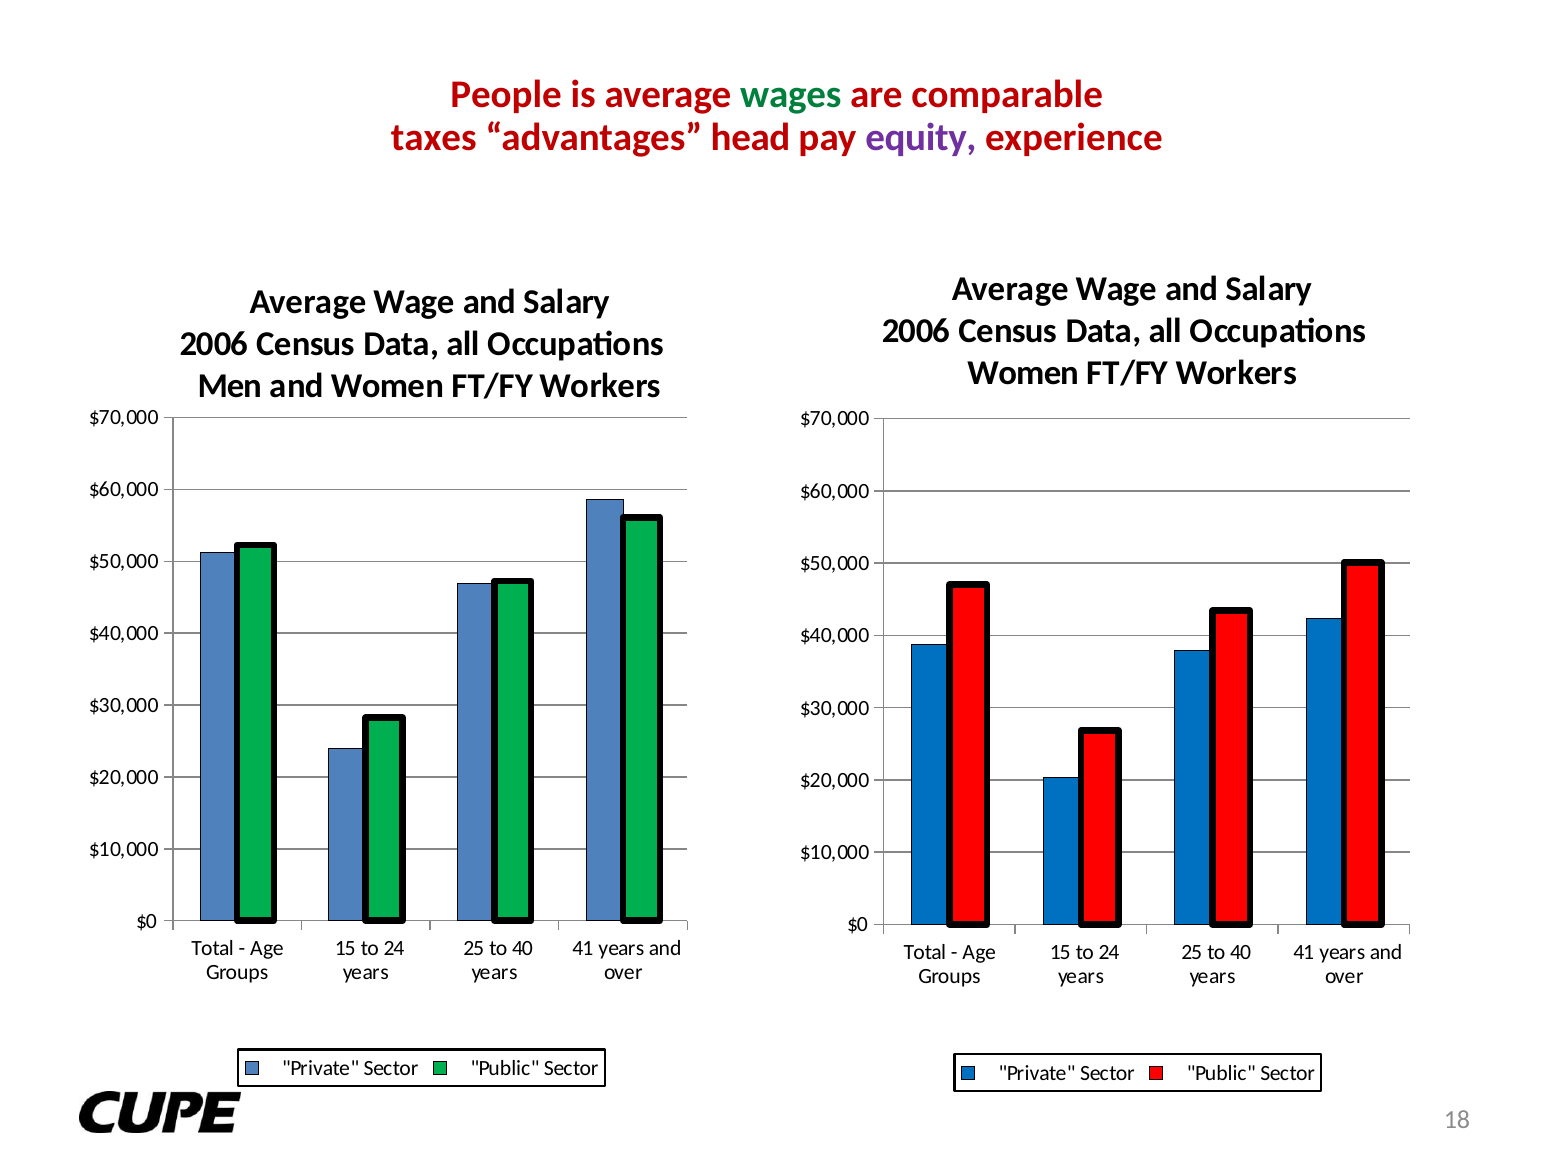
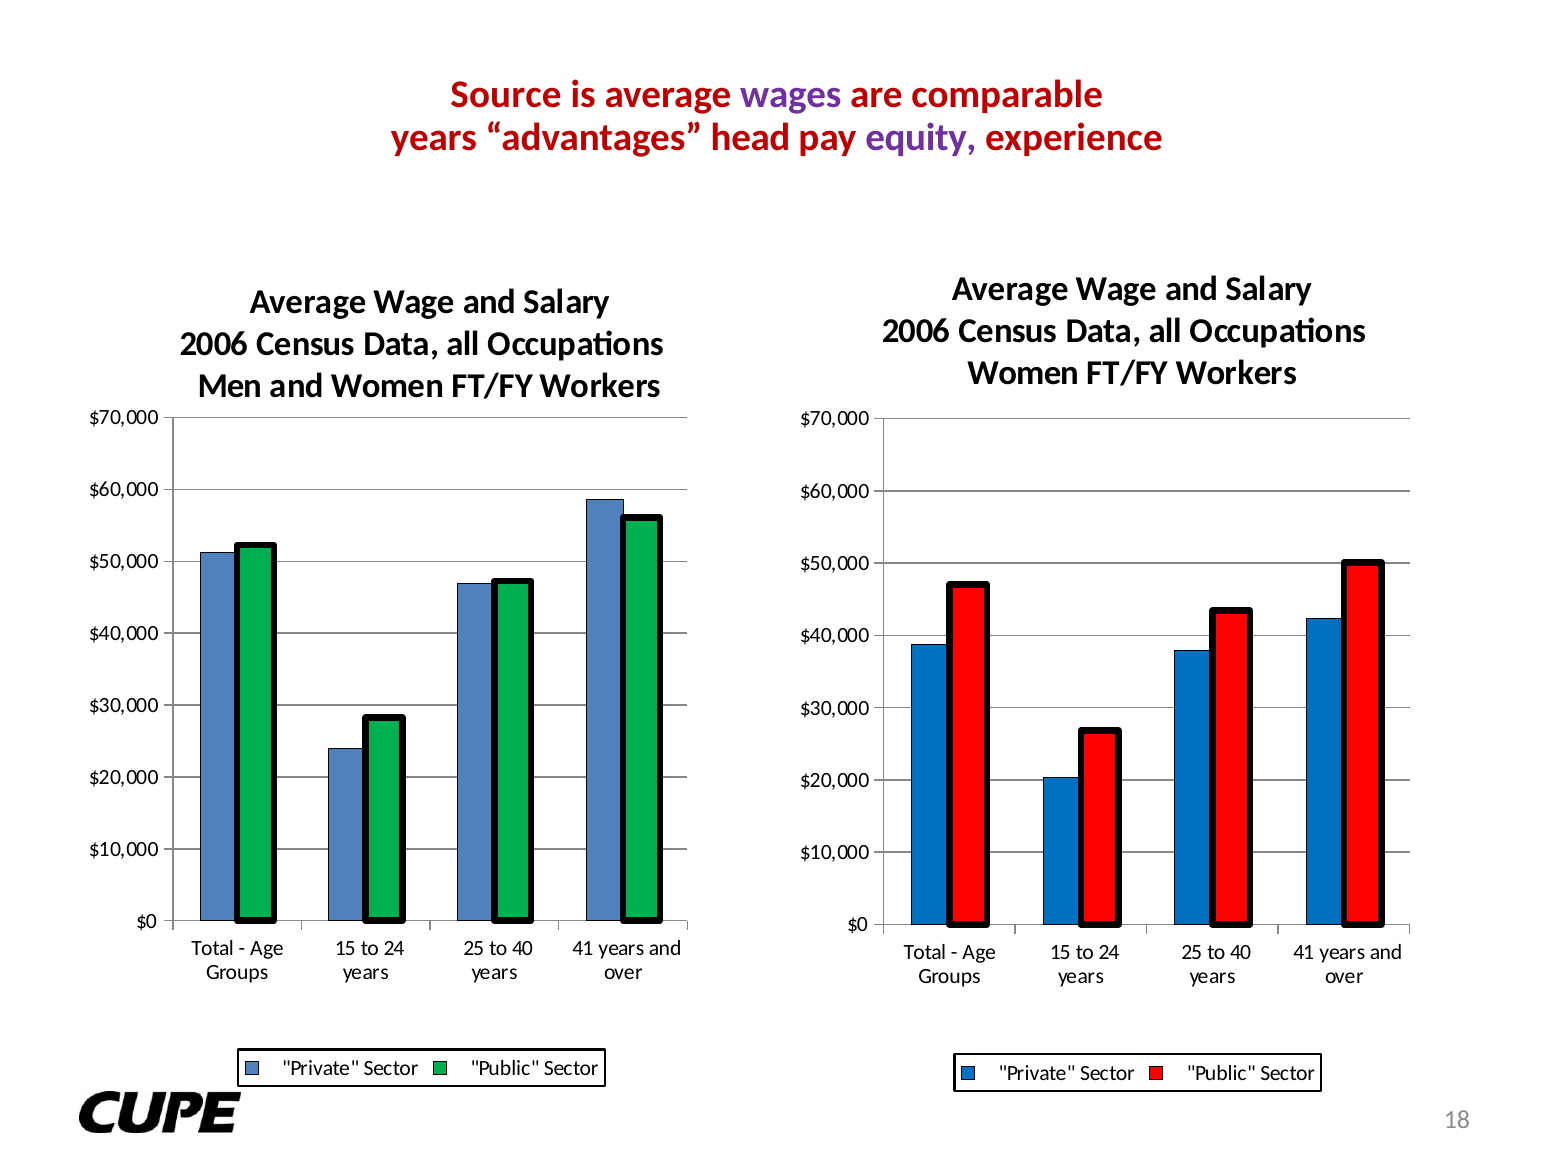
People: People -> Source (506, 95)
wages colour: green -> purple (791, 95)
taxes: taxes -> years (434, 137)
